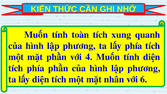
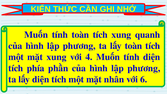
lấy phía: phía -> toàn (133, 46)
mặt phần: phần -> xung (56, 57)
